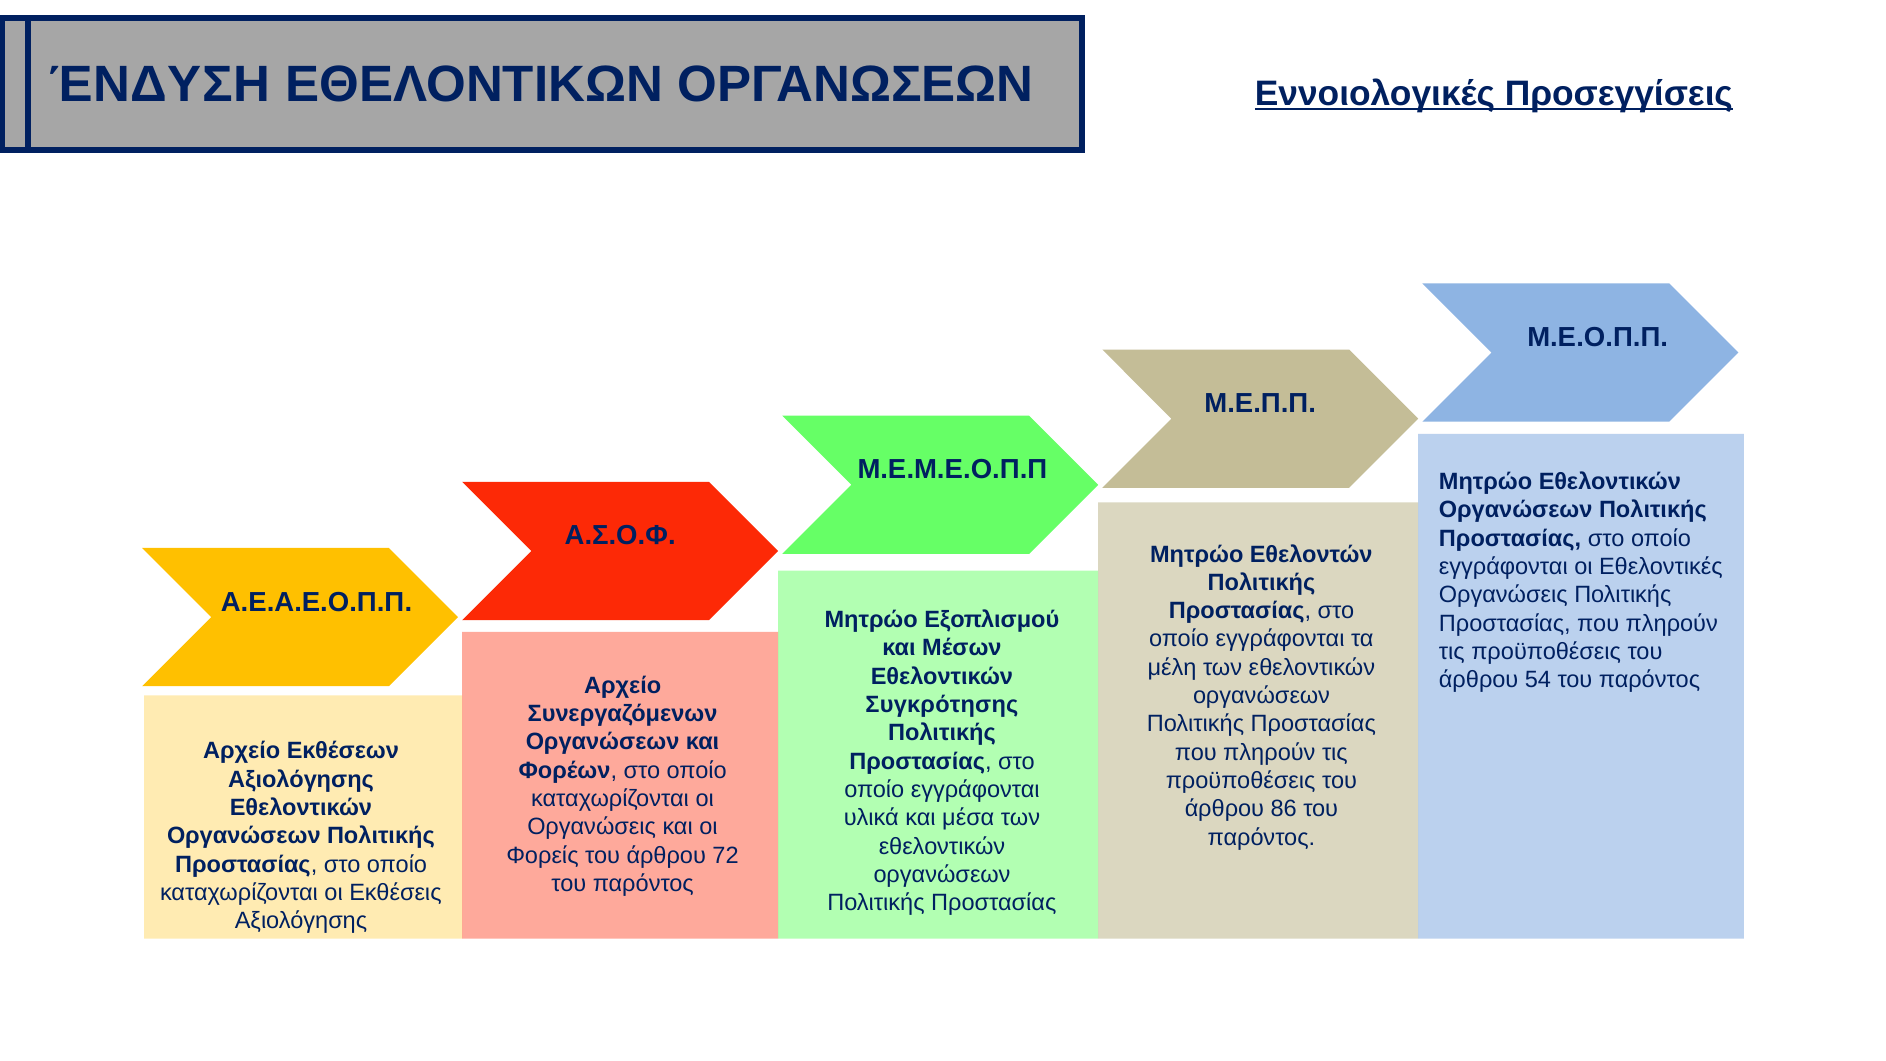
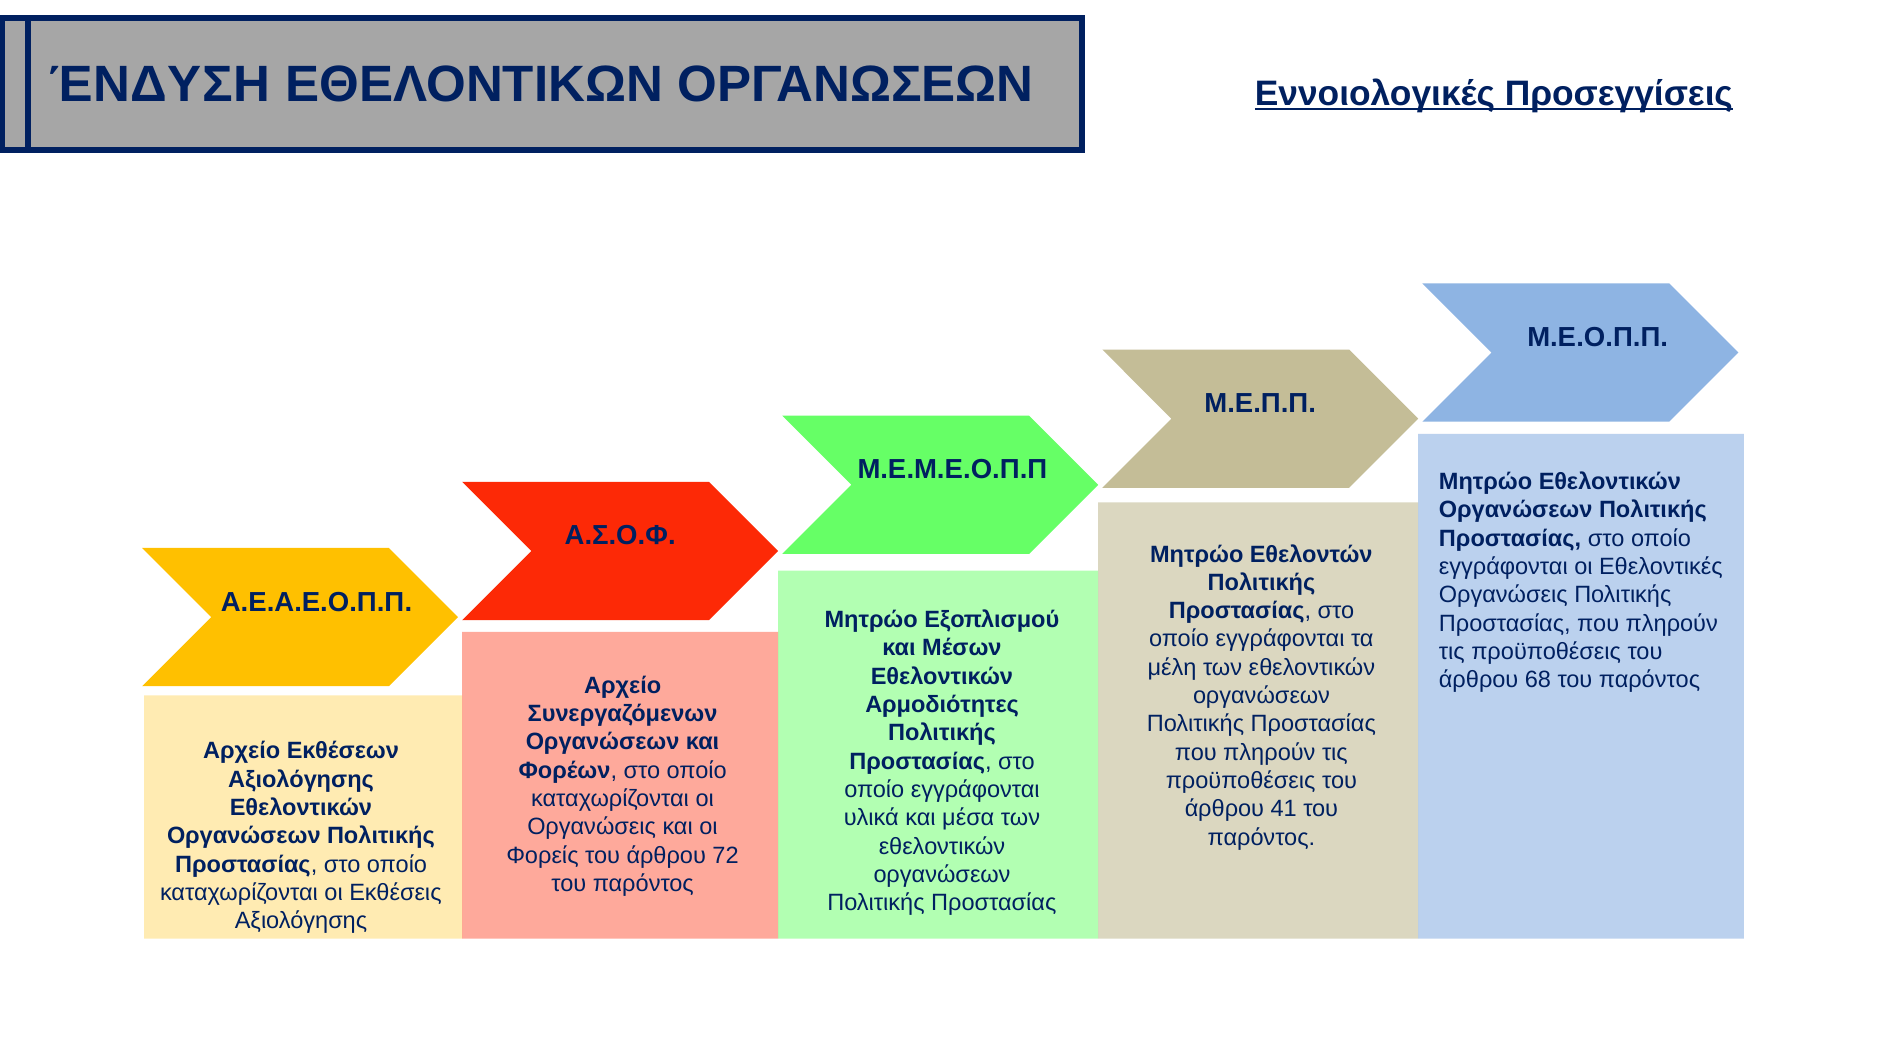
54: 54 -> 68 (1538, 680)
Συγκρότησης: Συγκρότησης -> Αρμοδιότητες (942, 705)
86: 86 -> 41 (1284, 809)
